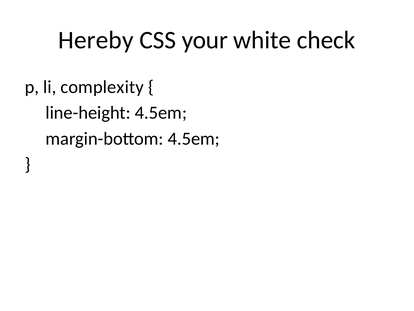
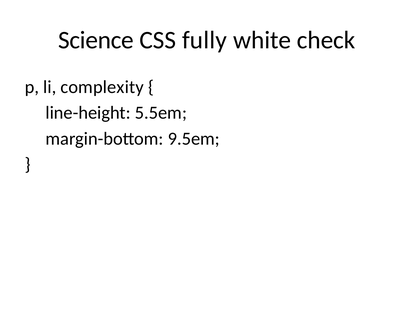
Hereby: Hereby -> Science (96, 40)
your: your -> fully (205, 40)
line-height 4.5em: 4.5em -> 5.5em (161, 113)
margin-bottom 4.5em: 4.5em -> 9.5em (194, 138)
